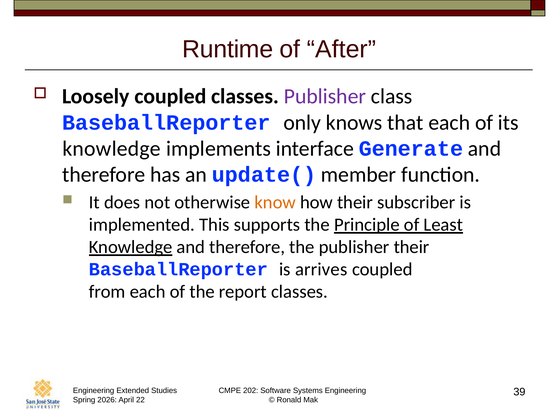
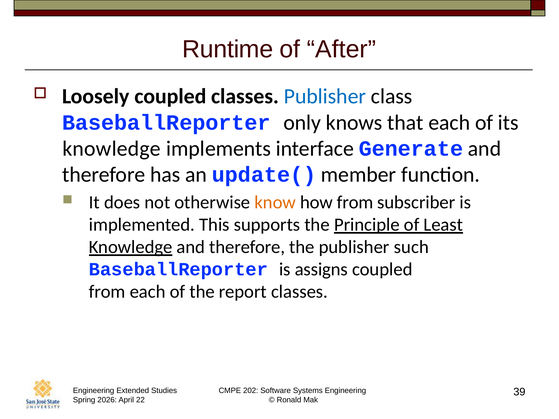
Publisher colour: purple -> blue (325, 97)
how their: their -> from (355, 203)
publisher their: their -> such (411, 247)
arrives: arrives -> assigns (321, 270)
